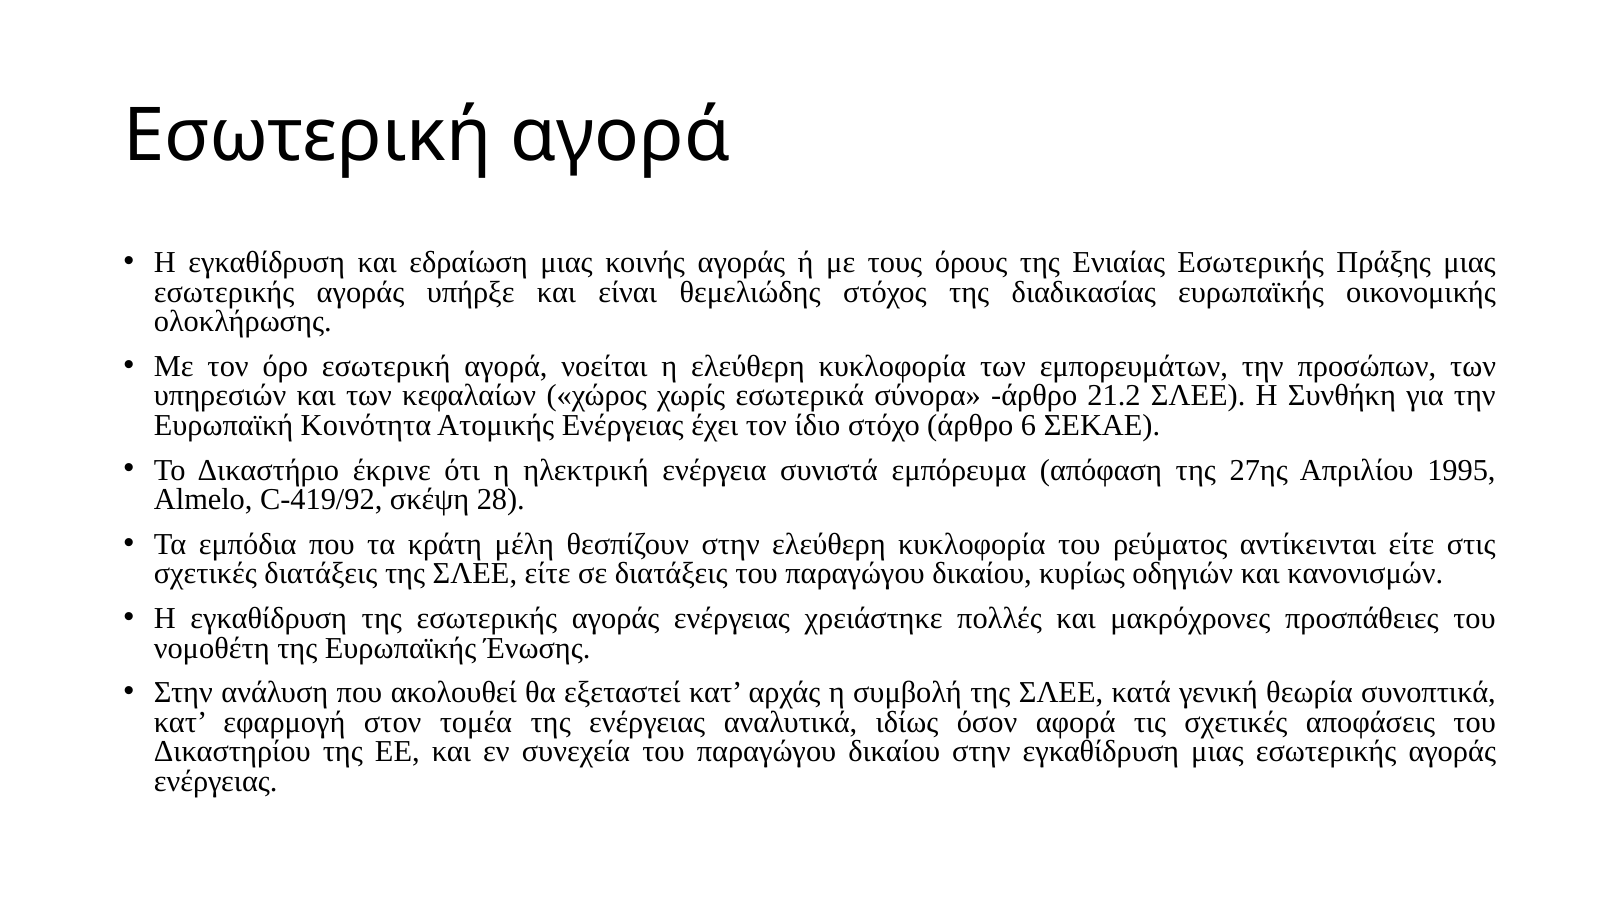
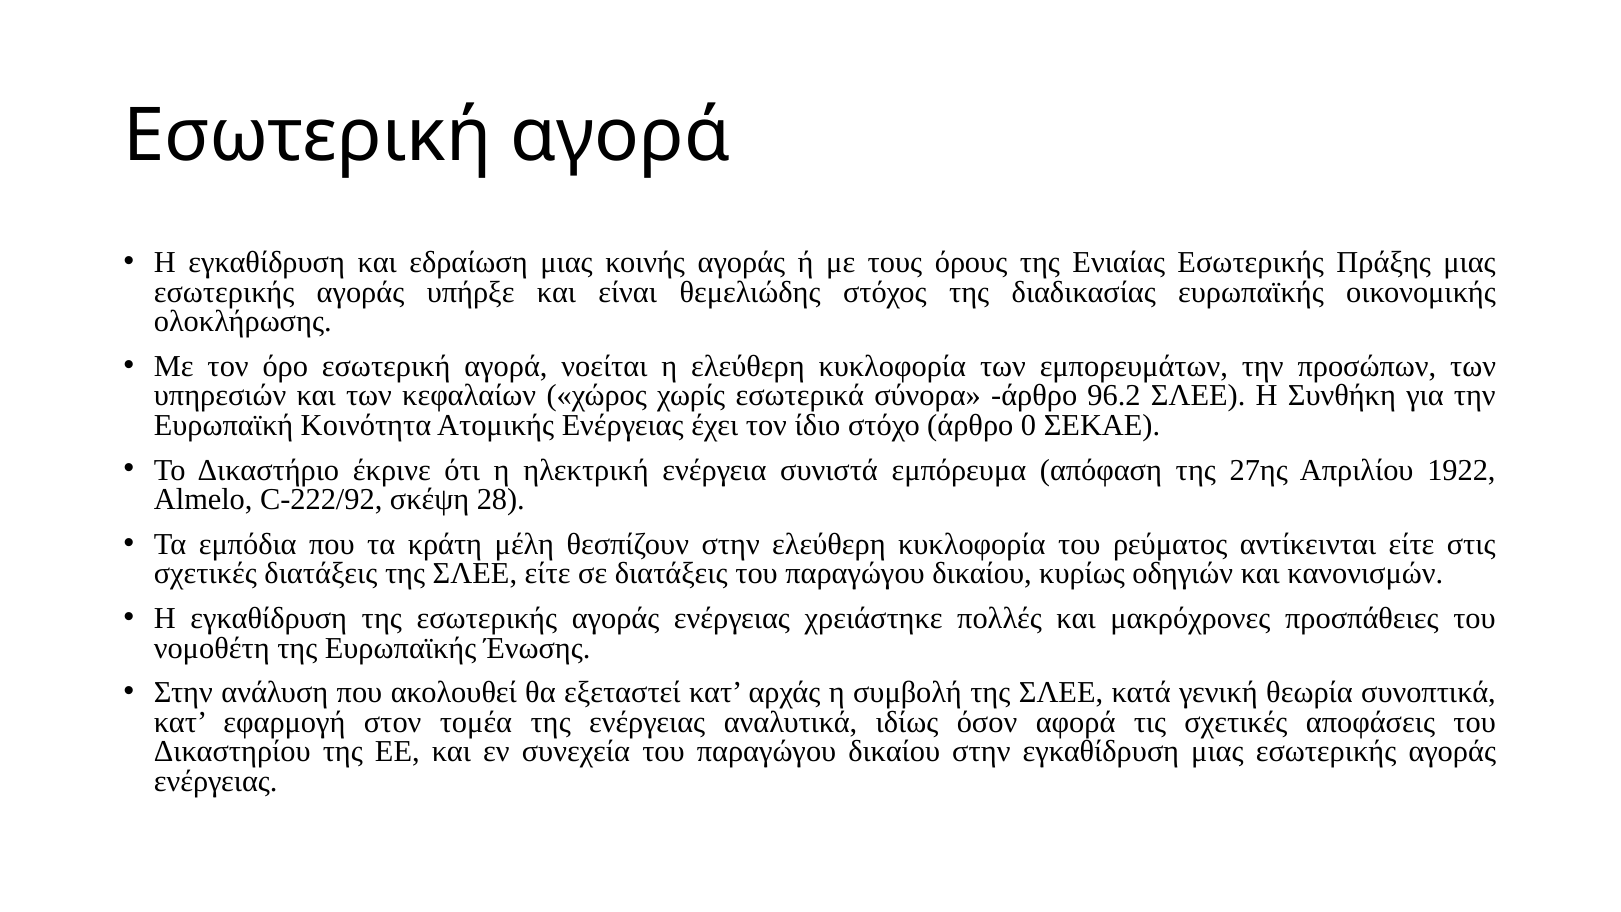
21.2: 21.2 -> 96.2 (1114, 396)
6: 6 -> 0 (1028, 425)
1995: 1995 -> 1922 (1461, 470)
C-419/92: C-419/92 -> C-222/92 (321, 499)
